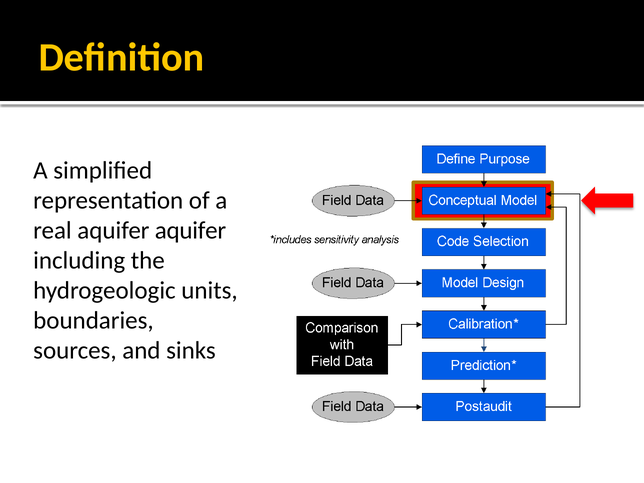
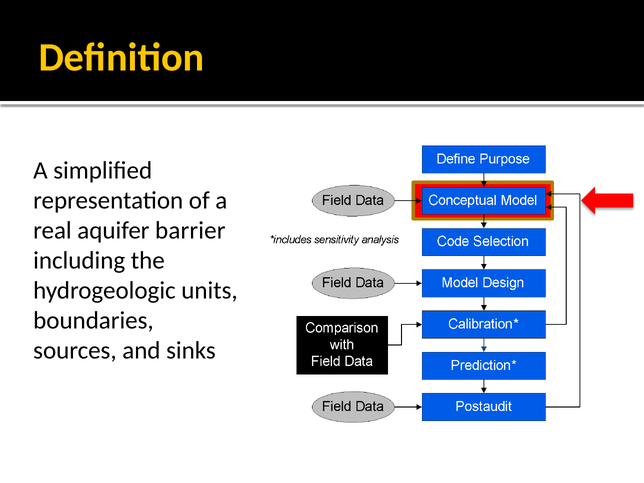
aquifer aquifer: aquifer -> barrier (190, 230)
